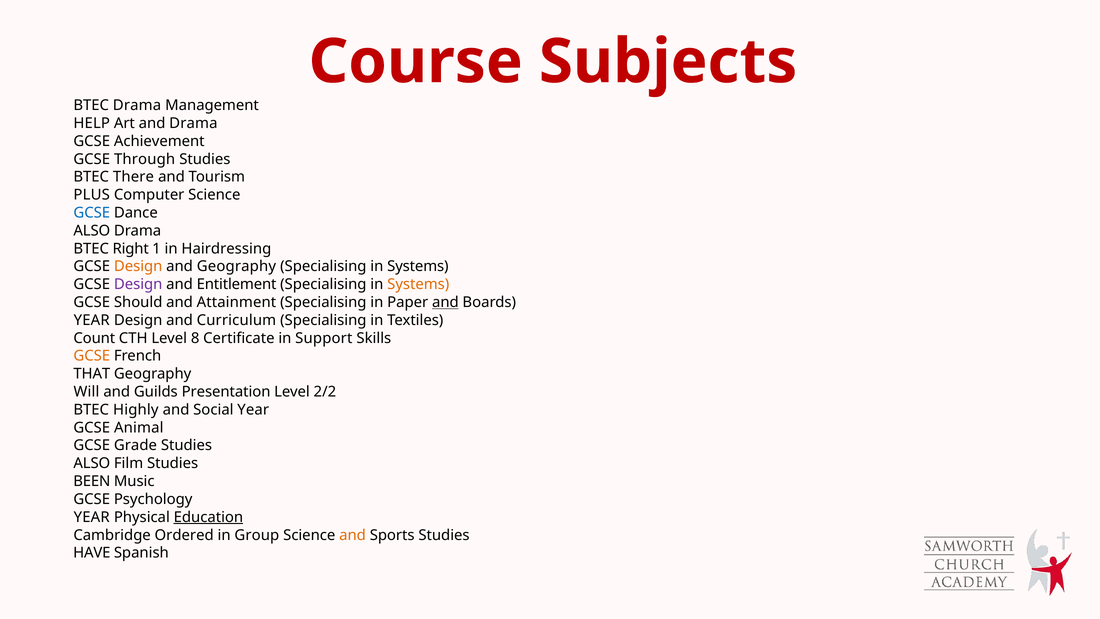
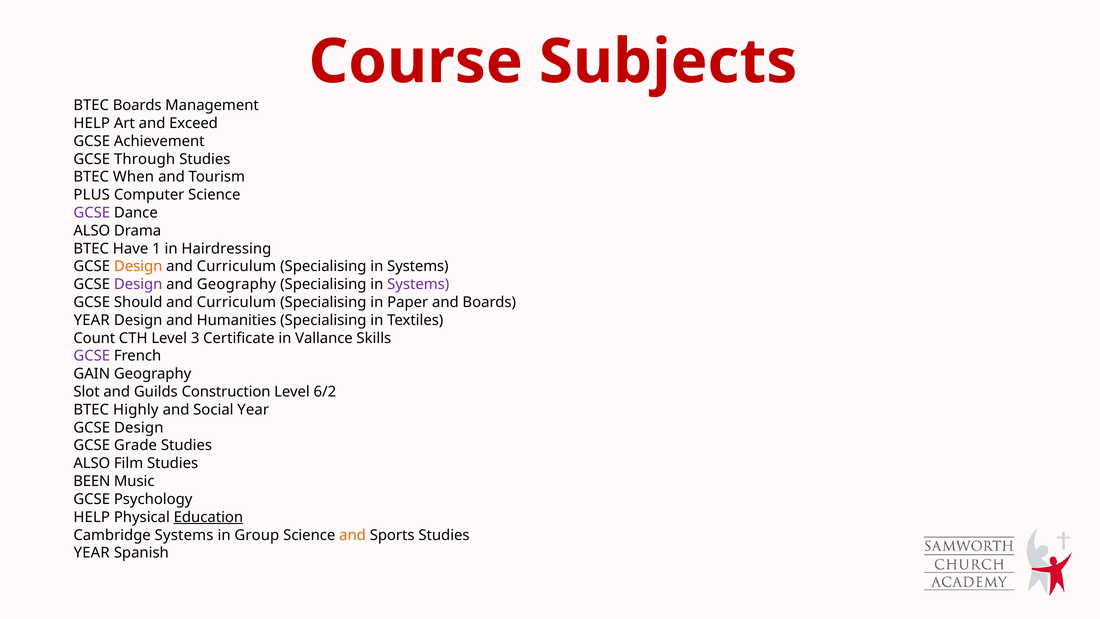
BTEC Drama: Drama -> Boards (137, 105)
and Drama: Drama -> Exceed (194, 123)
There: There -> When (133, 177)
GCSE colour: blue -> purple (92, 213)
Right: Right -> Have (131, 249)
Geography: Geography -> Curriculum (236, 266)
and Entitlement: Entitlement -> Geography (236, 284)
Systems colour: orange -> purple (418, 284)
Attainment: Attainment -> Curriculum (236, 302)
and underline: present -> none (445, 302)
Curriculum: Curriculum -> Humanities (237, 320)
8: 8 -> 3 (195, 338)
Support: Support -> Vallance (324, 338)
GCSE colour: orange -> purple (92, 356)
THAT: THAT -> GAIN (92, 374)
Will: Will -> Slot (87, 392)
Presentation: Presentation -> Construction (226, 392)
2/2: 2/2 -> 6/2 (325, 392)
Animal: Animal -> Design (139, 427)
YEAR: YEAR -> HELP (92, 517)
Cambridge Ordered: Ordered -> Systems (184, 535)
HAVE: HAVE -> YEAR (92, 553)
